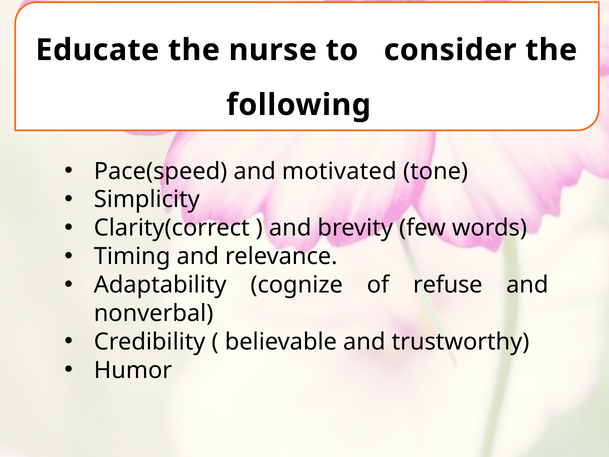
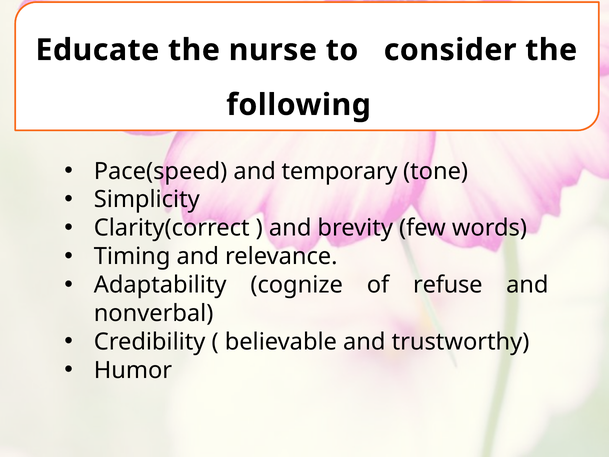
motivated: motivated -> temporary (340, 171)
